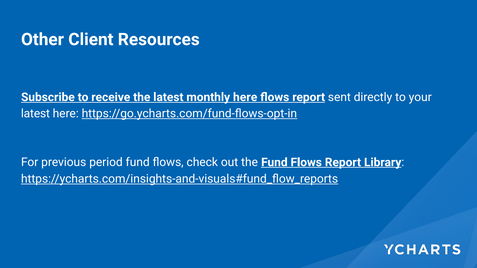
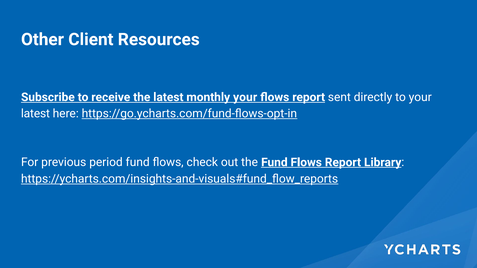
monthly here: here -> your (245, 97)
